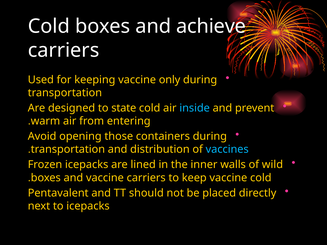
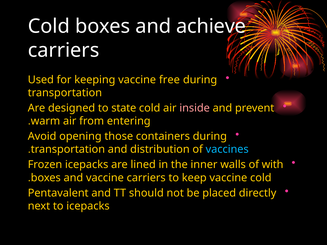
only: only -> free (169, 80)
inside colour: light blue -> pink (195, 108)
wild: wild -> with (273, 165)
